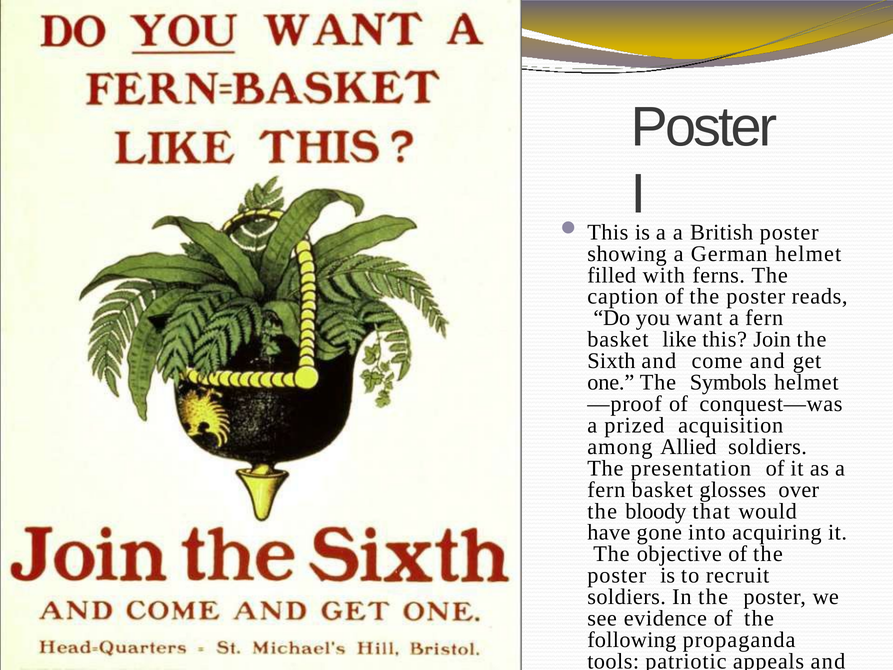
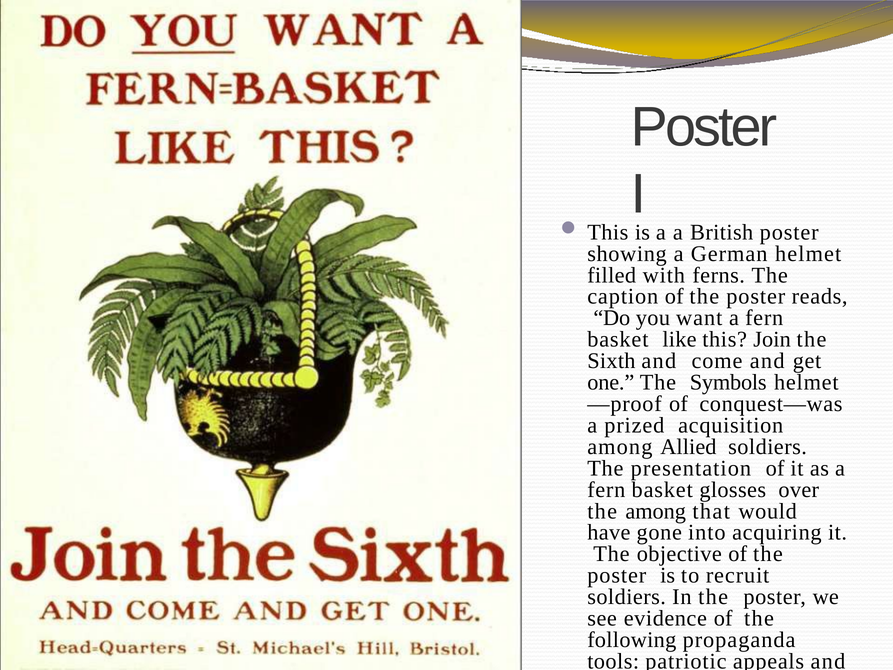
the bloody: bloody -> among (656, 511)
